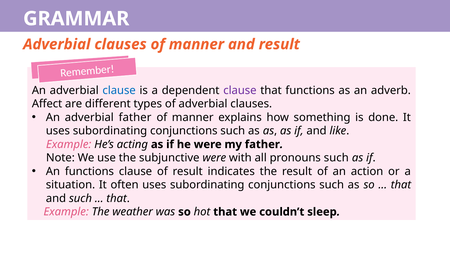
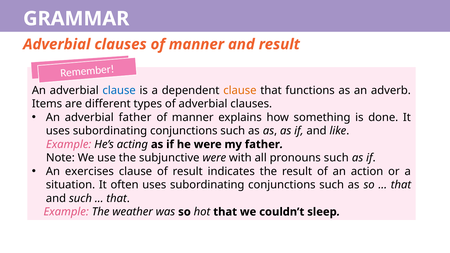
clause colour: purple -> orange (240, 90)
Affect: Affect -> Items (47, 104)
An functions: functions -> exercises (89, 171)
